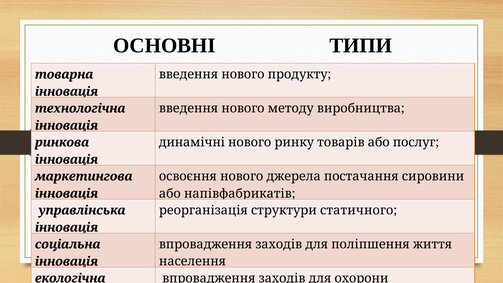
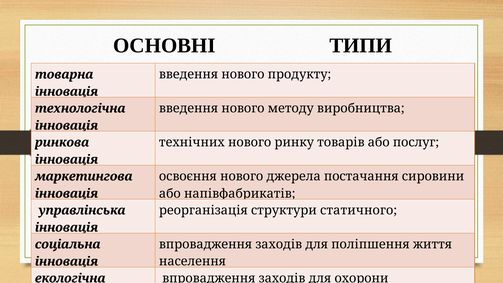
динамічні: динамічні -> технічних (192, 142)
